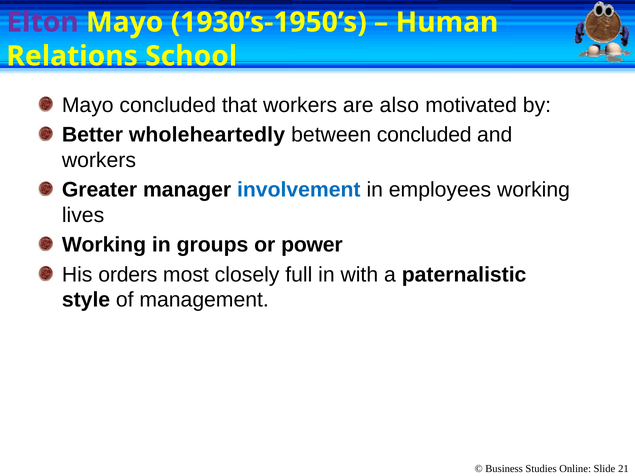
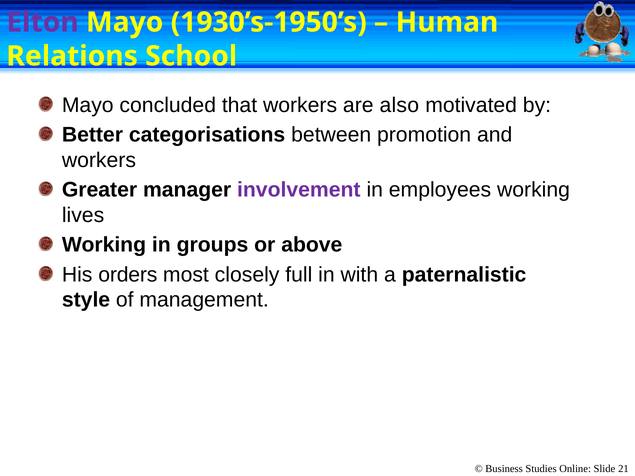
wholeheartedly: wholeheartedly -> categorisations (207, 135)
between concluded: concluded -> promotion (424, 135)
involvement colour: blue -> purple (299, 190)
power: power -> above (312, 245)
